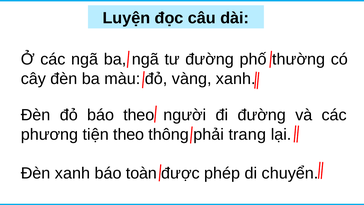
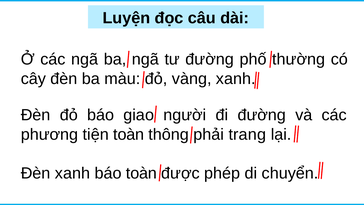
báo theo: theo -> giao (139, 115)
tiện theo: theo -> toàn (129, 134)
